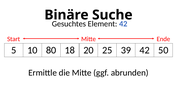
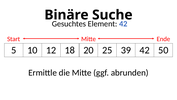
80: 80 -> 12 (51, 50)
